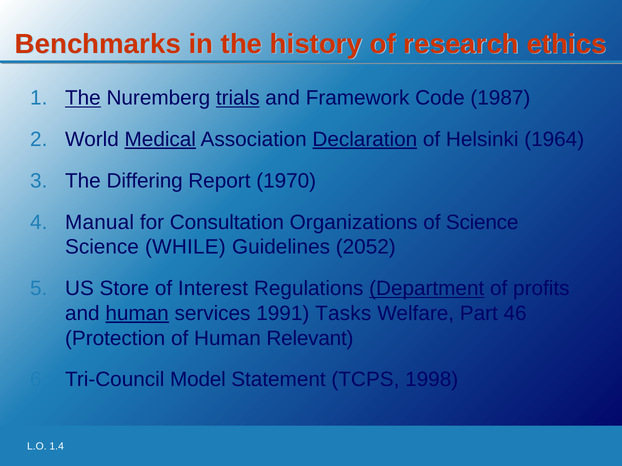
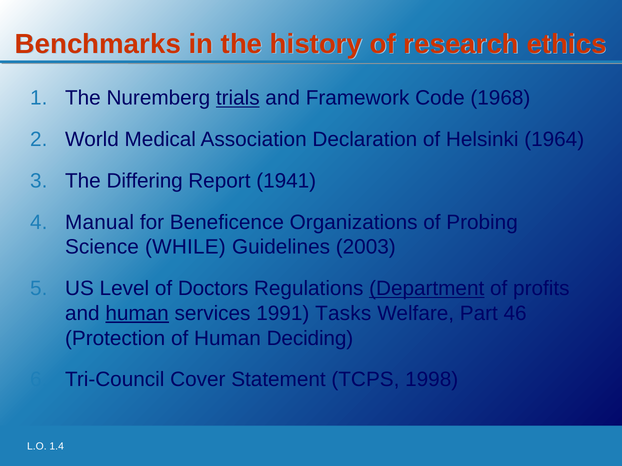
The underline: present -> none (83, 98)
1987: 1987 -> 1968 (500, 98)
Medical underline: present -> none (160, 140)
Declaration underline: present -> none (365, 140)
1970: 1970 -> 1941 (286, 181)
Consultation: Consultation -> Beneficence (227, 223)
of Science: Science -> Probing (482, 223)
2052: 2052 -> 2003 (366, 247)
Store: Store -> Level (124, 289)
Interest: Interest -> Doctors (213, 289)
Relevant: Relevant -> Deciding (310, 339)
Model: Model -> Cover (198, 380)
